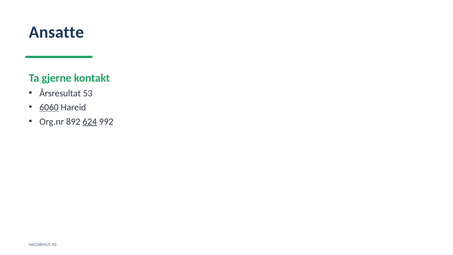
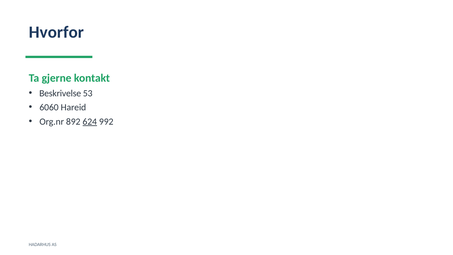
Ansatte: Ansatte -> Hvorfor (56, 32)
Årsresultat: Årsresultat -> Beskrivelse (60, 93)
6060 underline: present -> none (49, 107)
